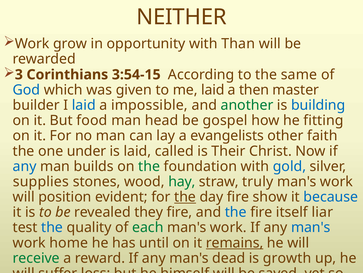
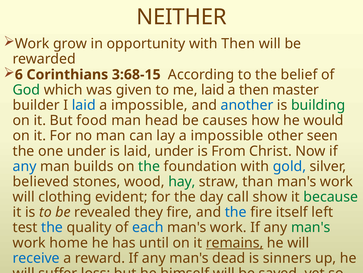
with Than: Than -> Then (238, 43)
3: 3 -> 6 (19, 74)
3:54-15: 3:54-15 -> 3:68-15 (136, 74)
same: same -> belief (299, 74)
God colour: blue -> green (26, 90)
another colour: green -> blue (247, 105)
building colour: blue -> green (318, 105)
gospel: gospel -> causes (225, 120)
fitting: fitting -> would (324, 120)
lay a evangelists: evangelists -> impossible (227, 135)
faith: faith -> seen (322, 135)
laid called: called -> under (174, 151)
Their: Their -> From (229, 151)
supplies: supplies -> believed (41, 181)
truly: truly -> than (258, 181)
position: position -> clothing (65, 196)
the underline: present -> none (185, 196)
day fire: fire -> call (238, 196)
because colour: blue -> green (331, 196)
liar: liar -> left (322, 212)
each colour: green -> blue (148, 227)
man's colour: blue -> green (311, 227)
receive colour: green -> blue (36, 257)
growth: growth -> sinners (287, 257)
